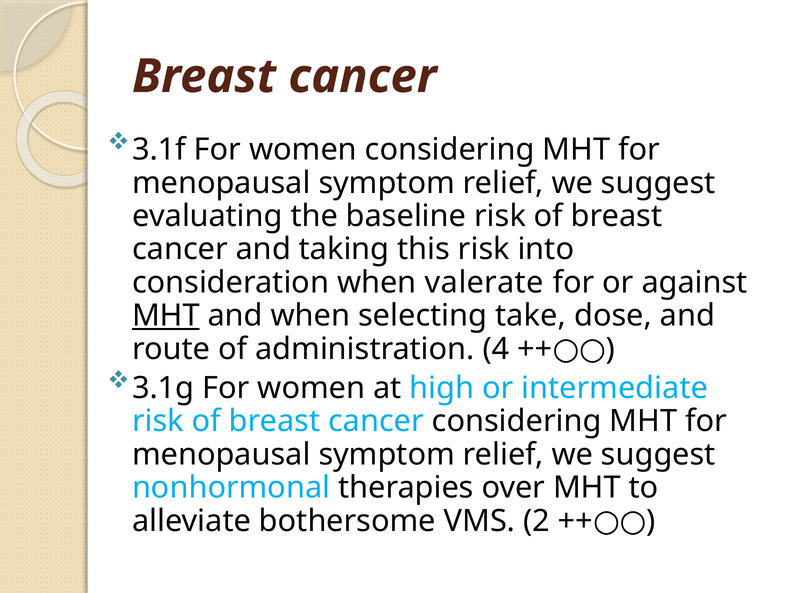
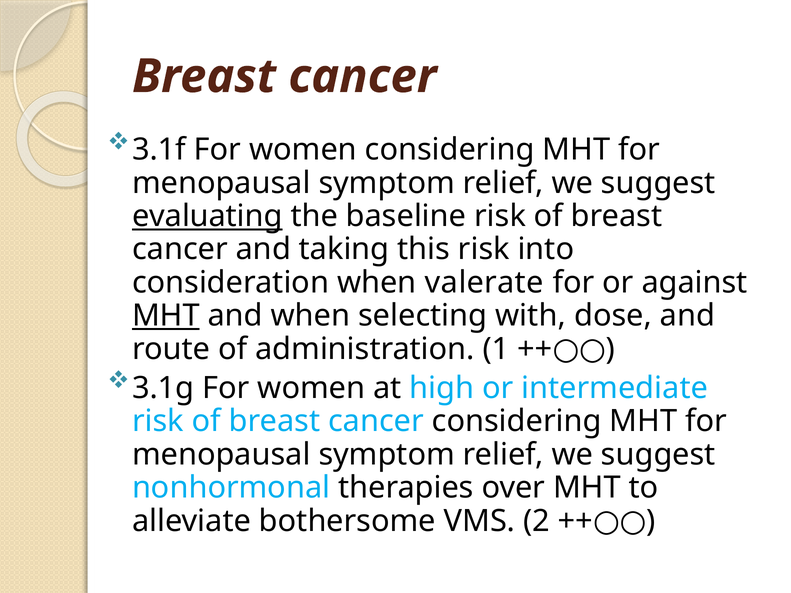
evaluating underline: none -> present (207, 216)
take: take -> with (531, 316)
4: 4 -> 1 (496, 349)
